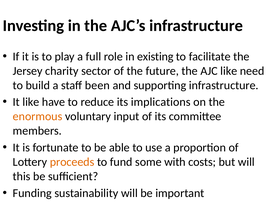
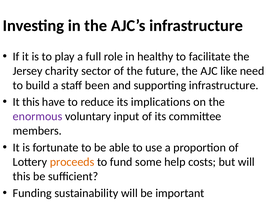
existing: existing -> healthy (155, 56)
It like: like -> this (31, 102)
enormous colour: orange -> purple (38, 116)
with: with -> help (175, 162)
